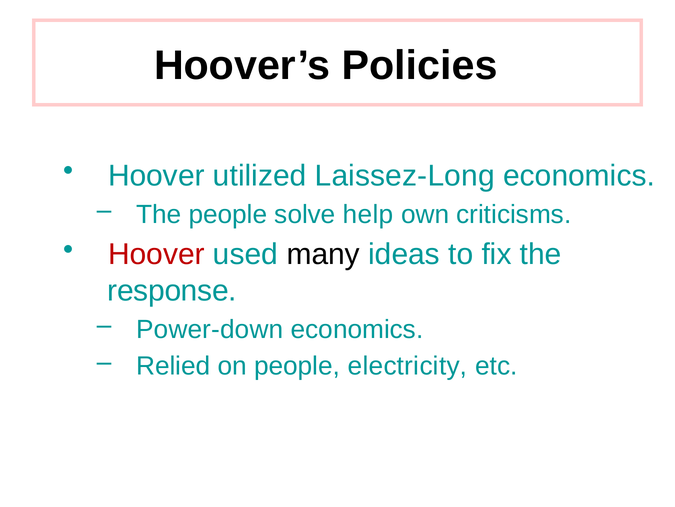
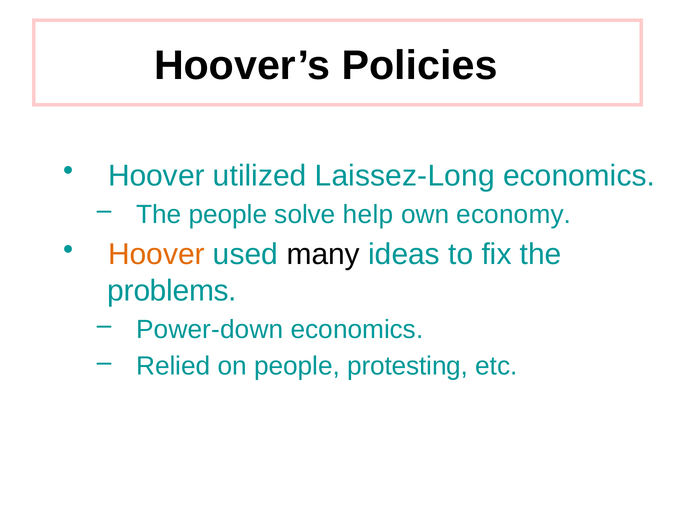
criticisms: criticisms -> economy (514, 214)
Hoover colour: red -> orange (156, 254)
response: response -> problems (172, 290)
electricity: electricity -> protesting (408, 366)
